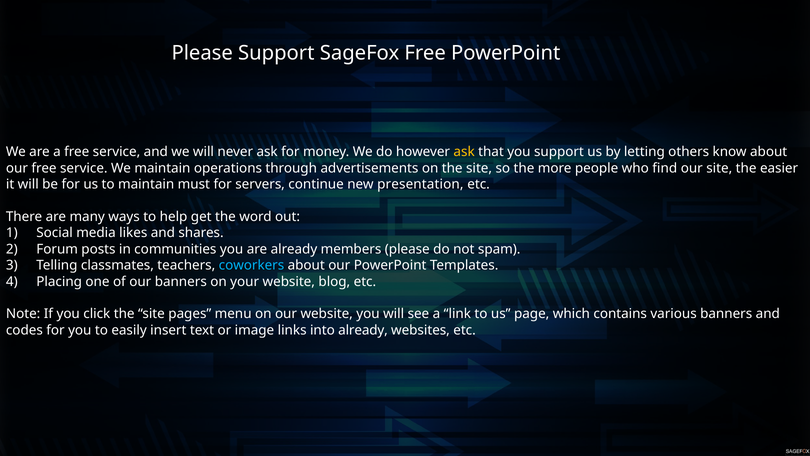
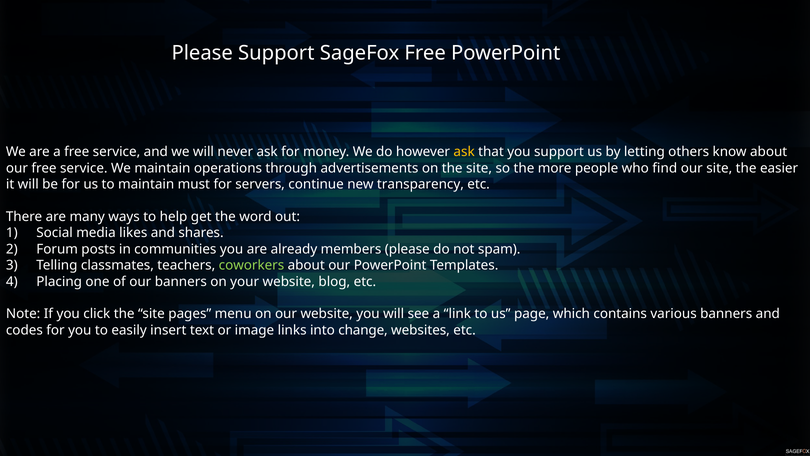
presentation: presentation -> transparency (420, 184)
coworkers colour: light blue -> light green (251, 265)
into already: already -> change (363, 330)
